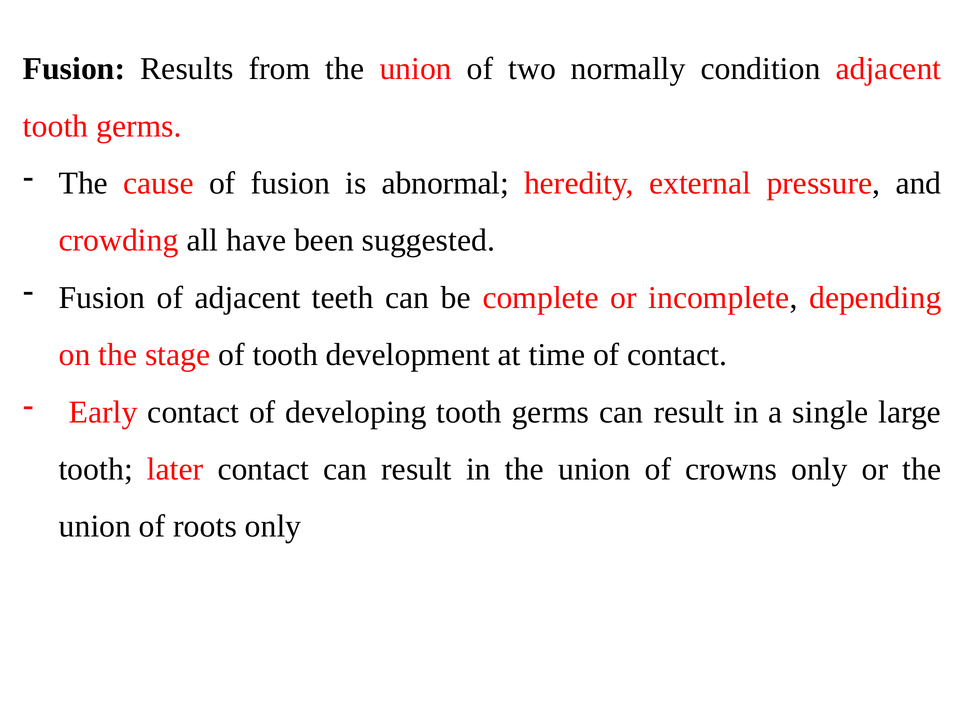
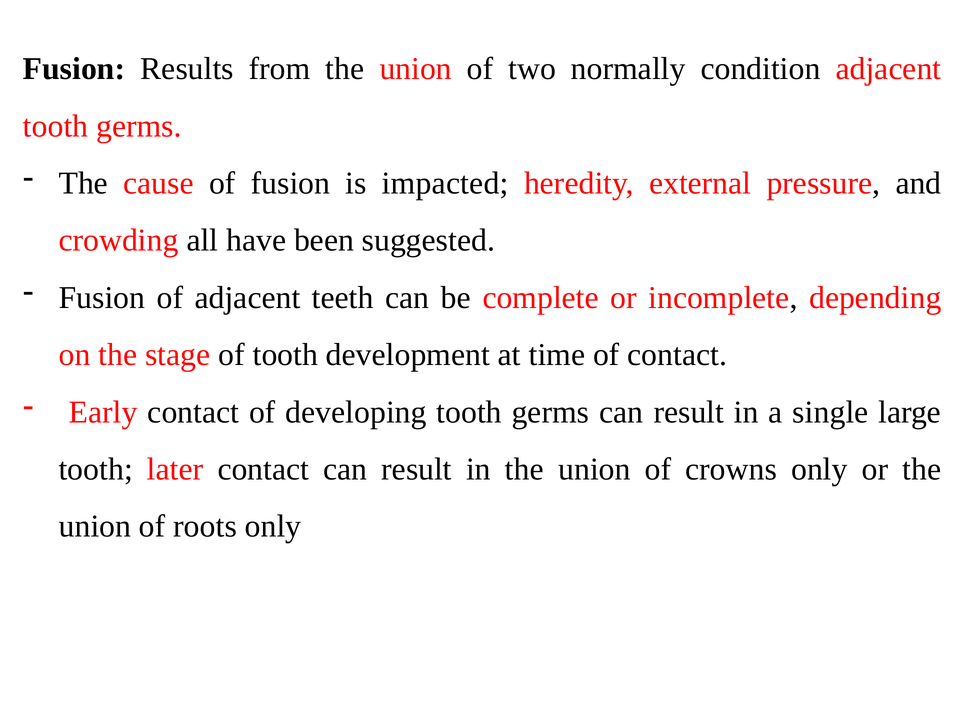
abnormal: abnormal -> impacted (445, 183)
